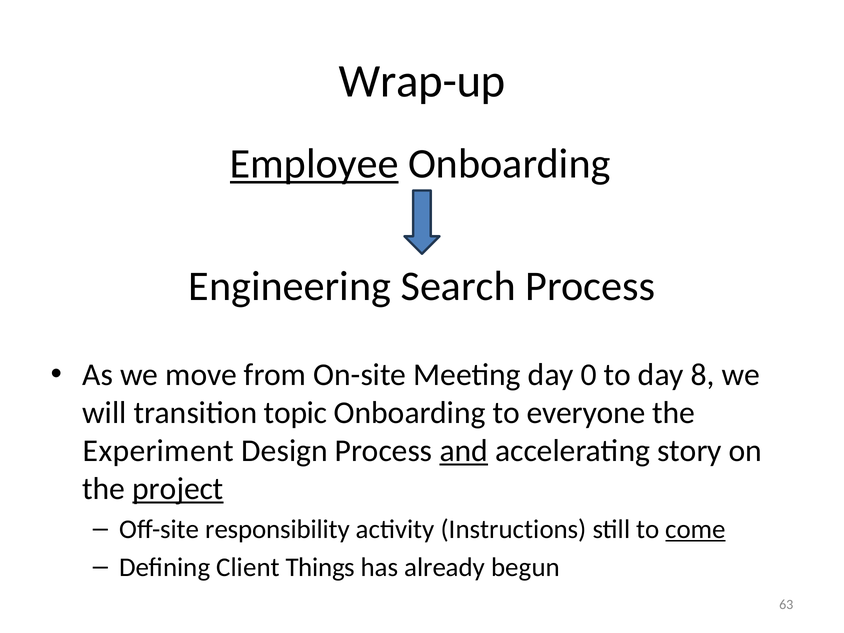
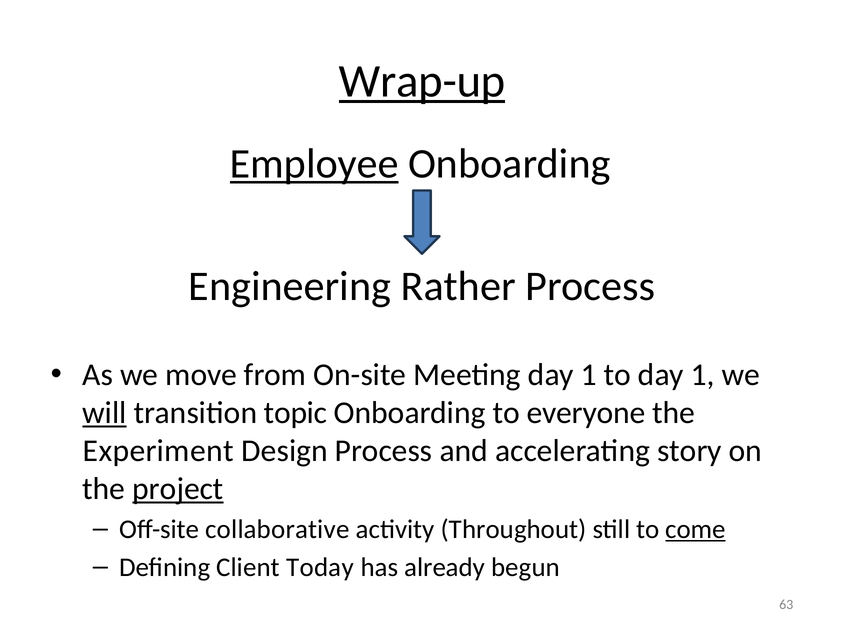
Wrap-up underline: none -> present (422, 81)
Search: Search -> Rather (458, 286)
Meeting day 0: 0 -> 1 (589, 375)
to day 8: 8 -> 1 (703, 375)
will underline: none -> present (104, 413)
and underline: present -> none (464, 451)
responsibility: responsibility -> collaborative (277, 529)
Instructions: Instructions -> Throughout (514, 529)
Things: Things -> Today (320, 567)
